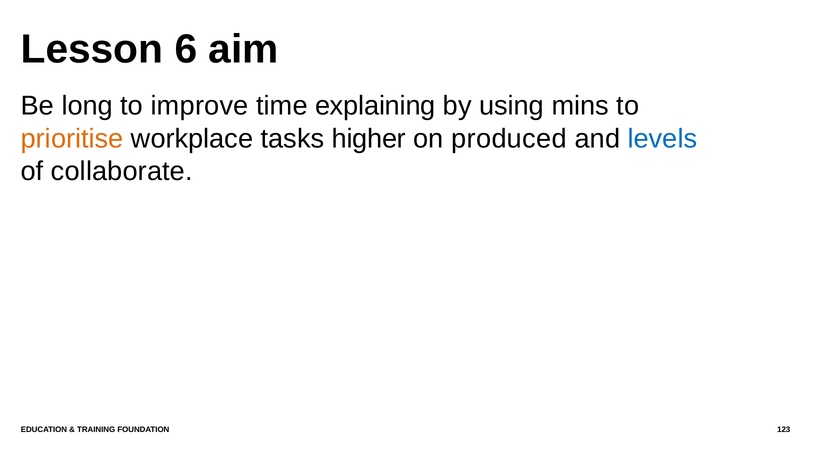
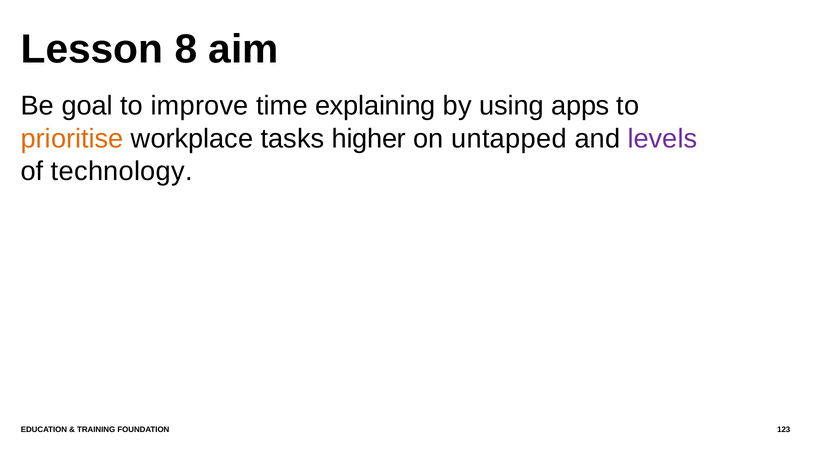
6: 6 -> 8 (186, 50)
long: long -> goal (87, 106)
mins: mins -> apps (580, 106)
produced: produced -> untapped (509, 139)
levels colour: blue -> purple (662, 139)
collaborate: collaborate -> technology (122, 171)
